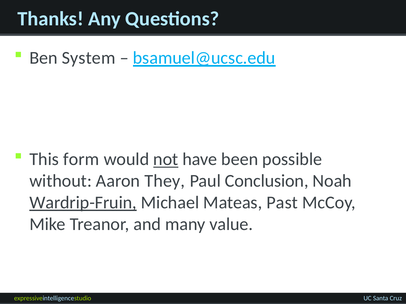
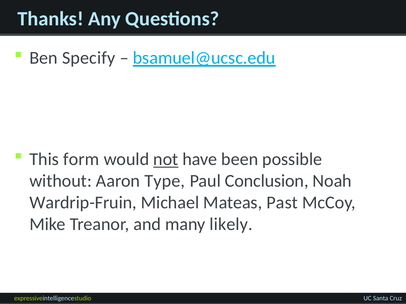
System: System -> Specify (89, 58)
They: They -> Type (165, 181)
Wardrip-Fruin underline: present -> none (83, 203)
value: value -> likely (231, 225)
